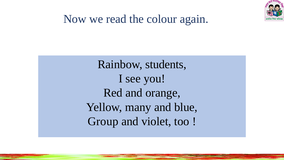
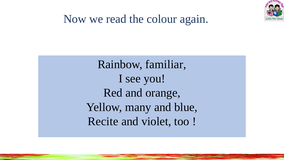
students: students -> familiar (166, 64)
Group: Group -> Recite (103, 121)
